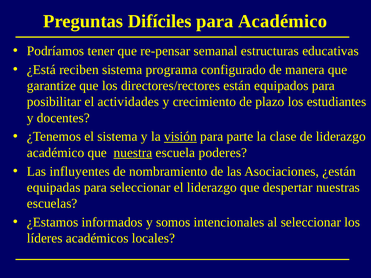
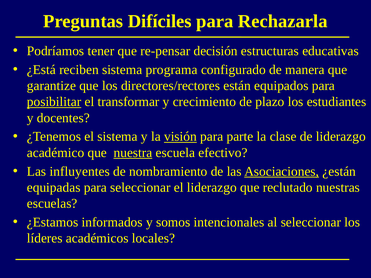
para Académico: Académico -> Rechazarla (283, 21)
semanal: semanal -> decisión (216, 51)
posibilitar underline: none -> present (54, 102)
actividades: actividades -> transformar (129, 102)
poderes: poderes -> efectivo (223, 153)
Asociaciones underline: none -> present (282, 172)
despertar: despertar -> reclutado (288, 188)
